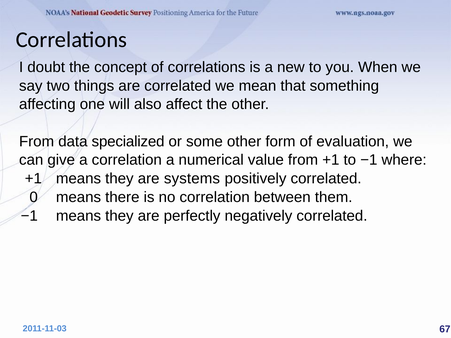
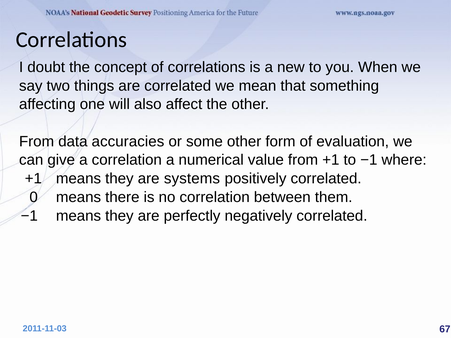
specialized: specialized -> accuracies (128, 142)
